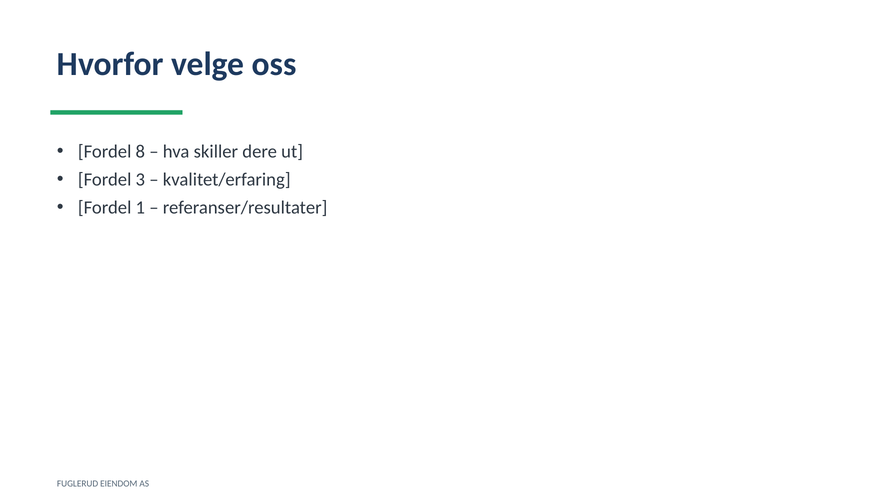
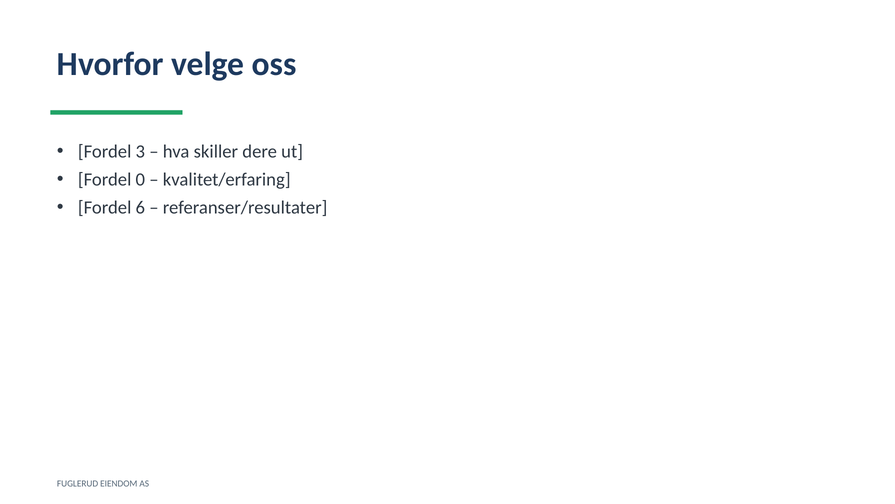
8: 8 -> 3 (140, 152)
3: 3 -> 0 (140, 180)
1: 1 -> 6 (140, 208)
